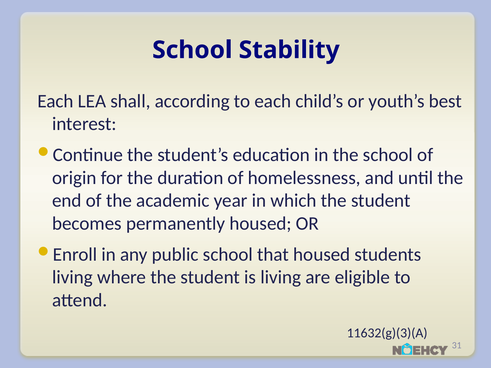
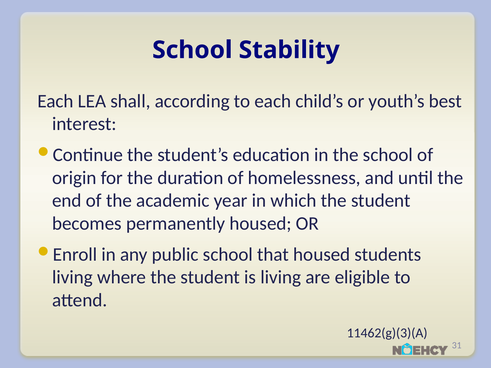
11632(g)(3)(A: 11632(g)(3)(A -> 11462(g)(3)(A (387, 333)
